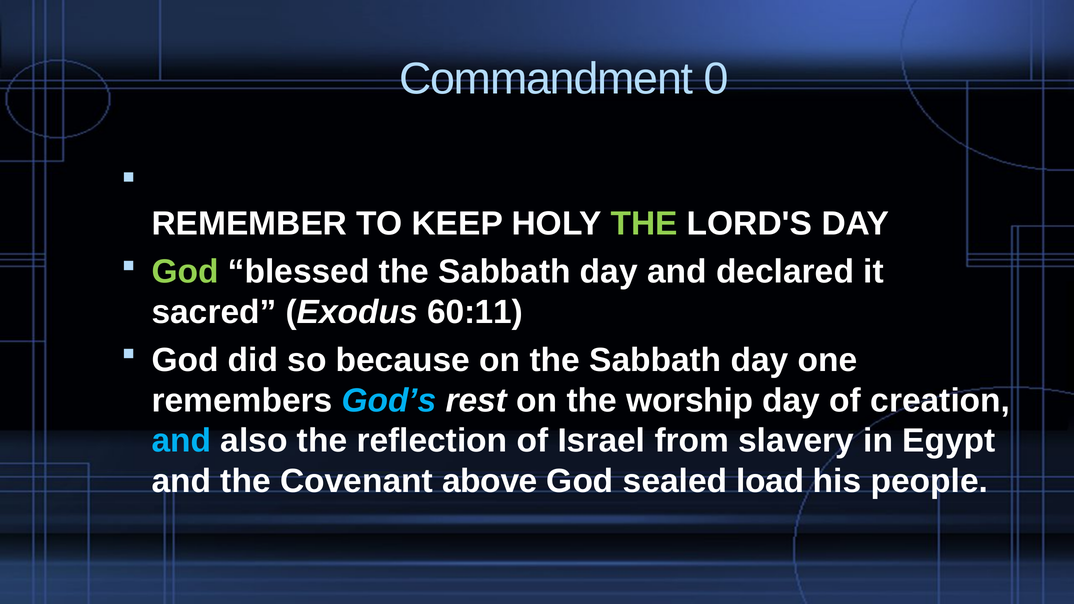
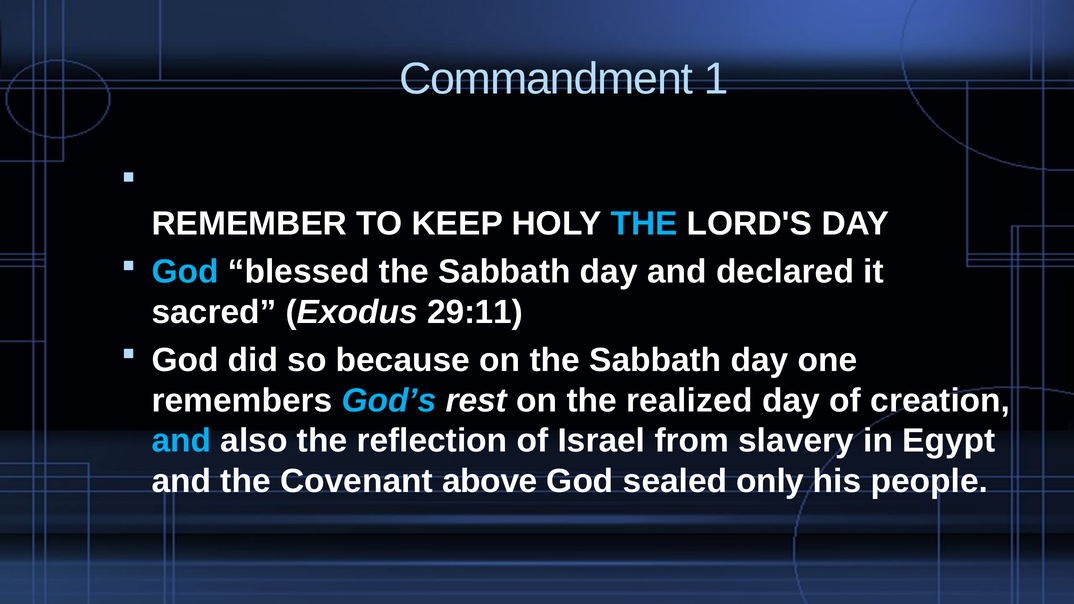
0: 0 -> 1 (716, 79)
THE colour: light green -> light blue (644, 224)
God colour: light green -> light blue (185, 272)
60:11: 60:11 -> 29:11 (475, 312)
worship: worship -> realized (689, 401)
load: load -> only (770, 481)
